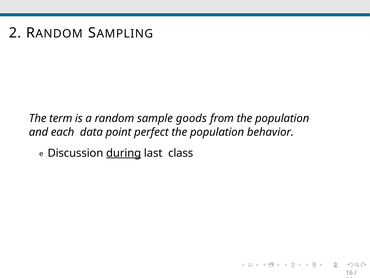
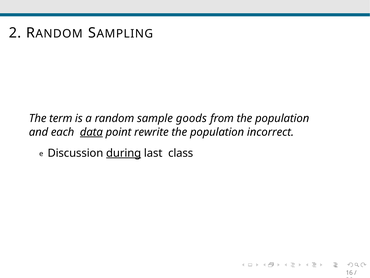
data underline: none -> present (91, 132)
perfect: perfect -> rewrite (151, 132)
behavior: behavior -> incorrect (270, 132)
